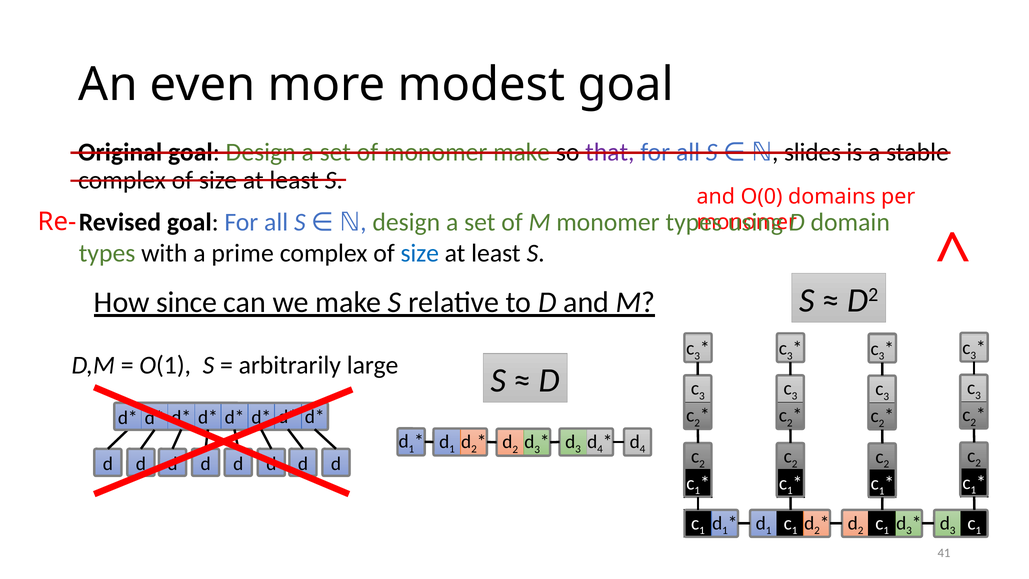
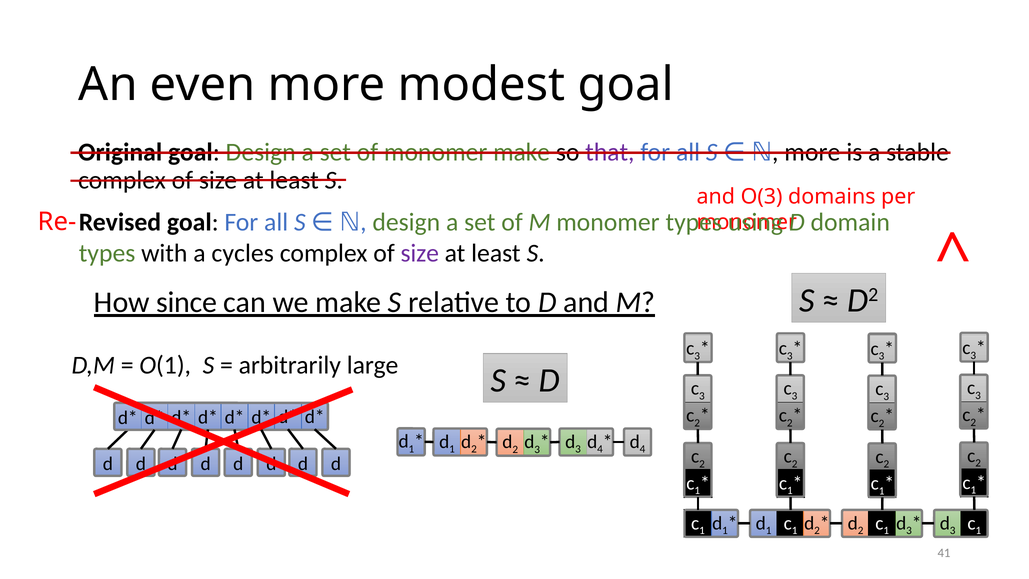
slides: slides -> more (812, 152)
O(0: O(0 -> O(3 (762, 196)
prime: prime -> cycles (243, 253)
size colour: blue -> purple (420, 253)
